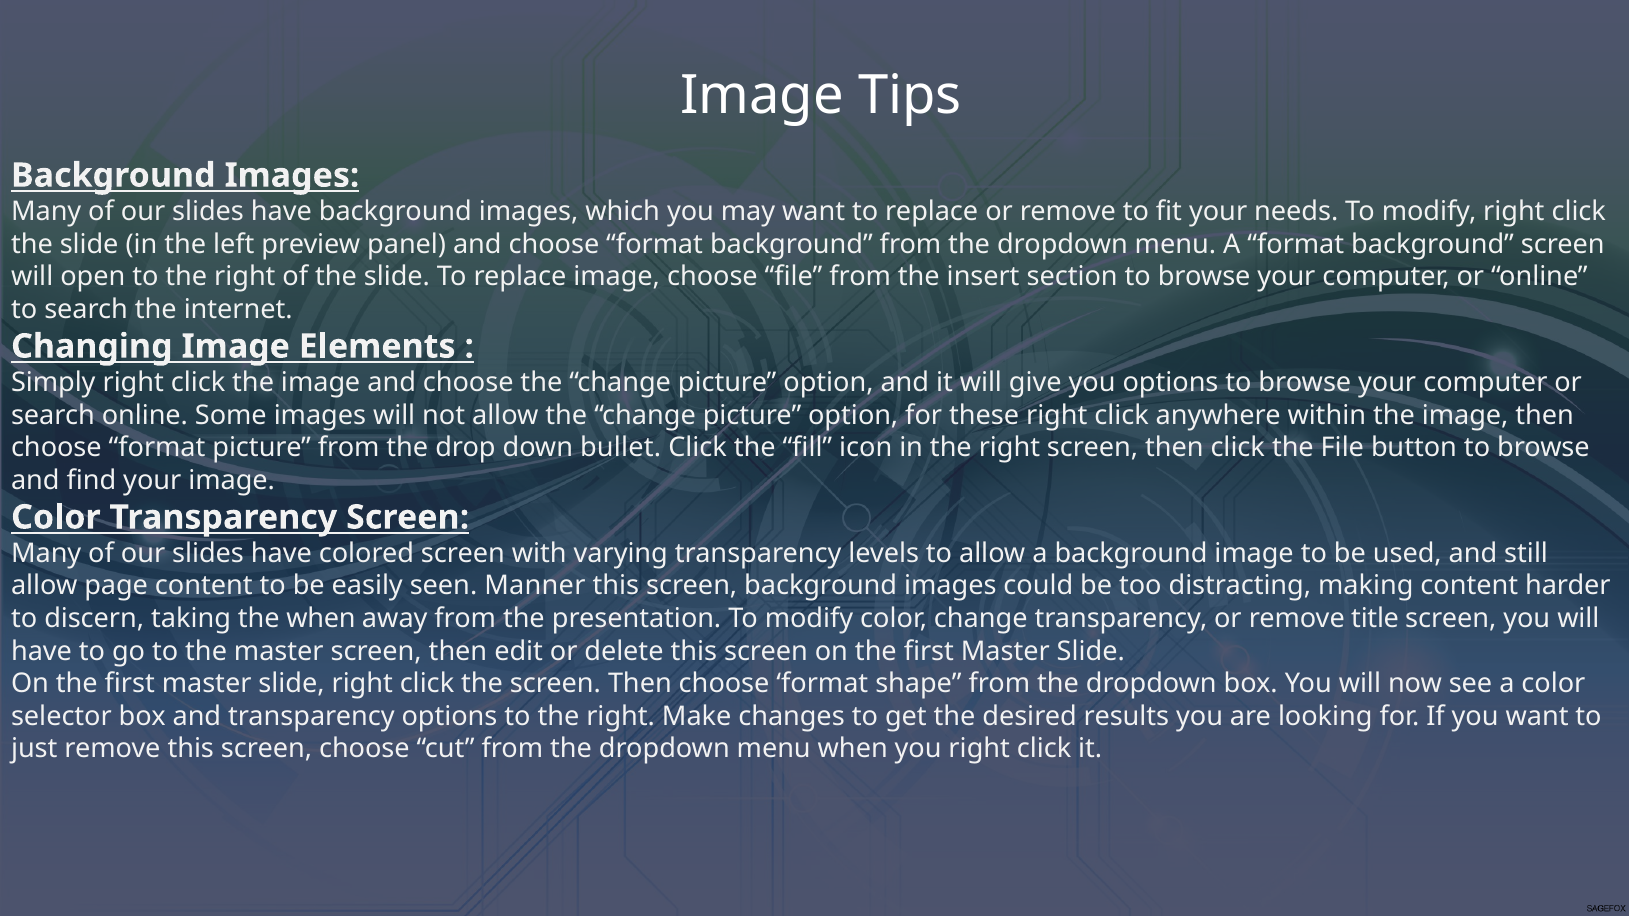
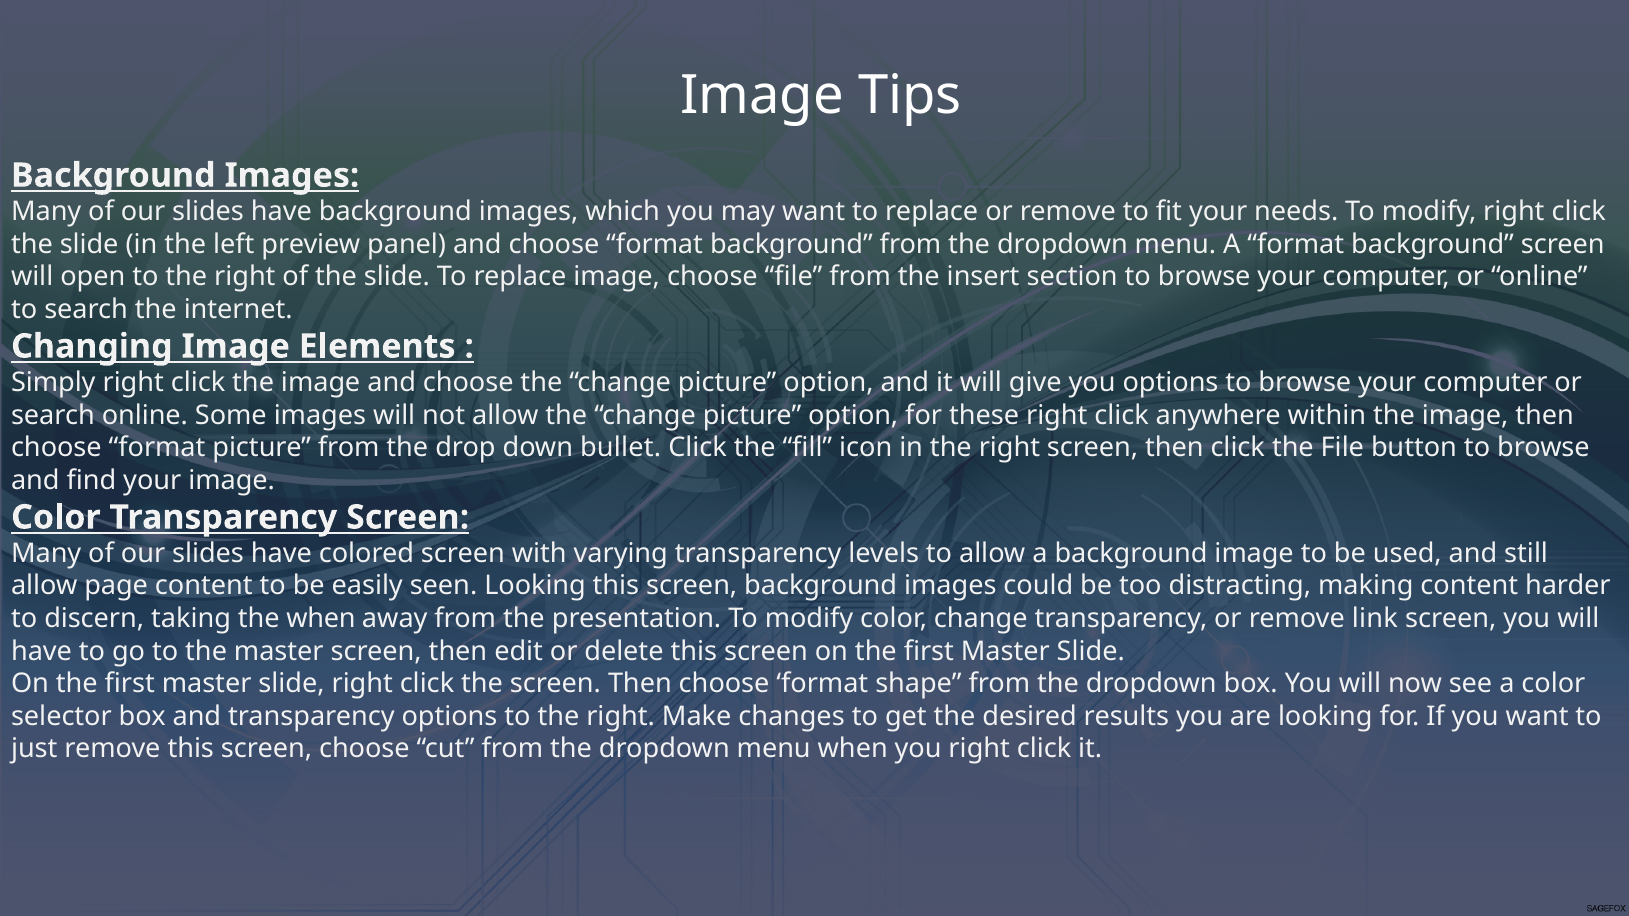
seen Manner: Manner -> Looking (535, 586)
title: title -> link (1375, 619)
